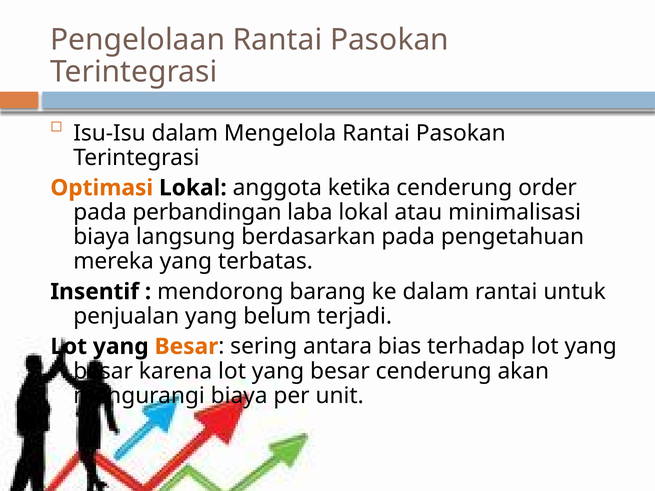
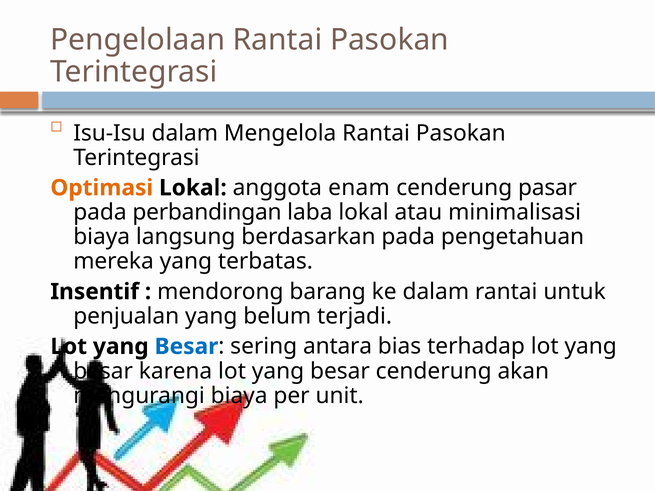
ketika: ketika -> enam (359, 188)
order: order -> pasar (548, 188)
Besar colour: orange -> blue (186, 347)
